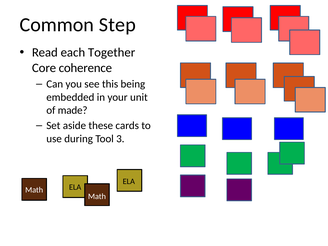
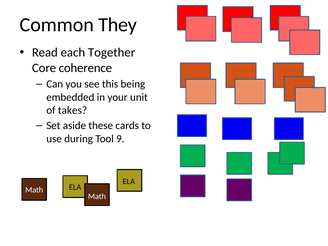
Step: Step -> They (118, 25)
made: made -> takes (72, 110)
3: 3 -> 9 (120, 139)
